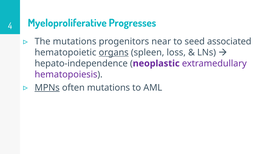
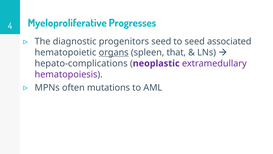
The mutations: mutations -> diagnostic (75, 41)
progenitors near: near -> seed (161, 41)
loss: loss -> that (176, 52)
hepato-independence: hepato-independence -> hepato-complications (81, 63)
MPNs underline: present -> none (47, 87)
